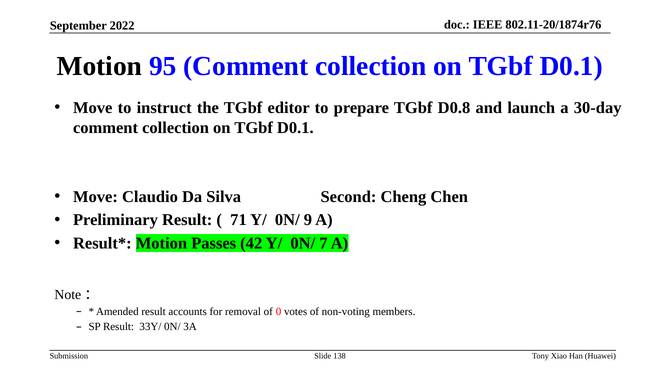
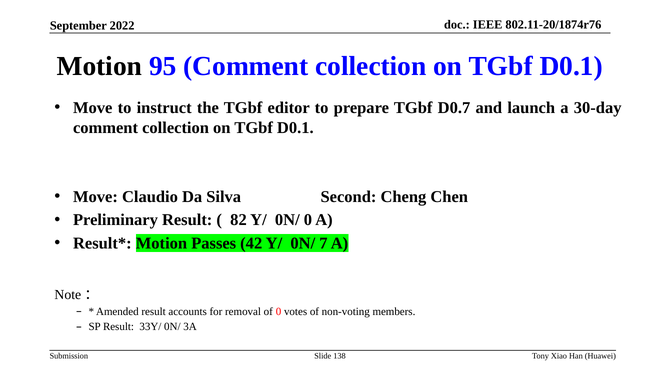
D0.8: D0.8 -> D0.7 (454, 108)
71: 71 -> 82 (239, 220)
0N/ 9: 9 -> 0 (308, 220)
